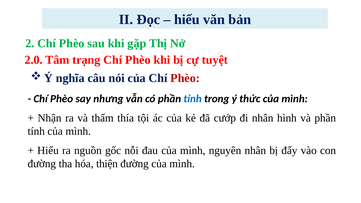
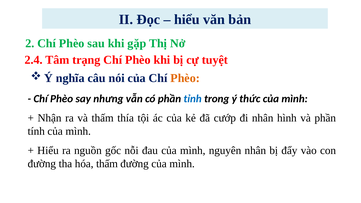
2.0: 2.0 -> 2.4 (34, 60)
Phèo colour: red -> orange (185, 78)
hóa thiện: thiện -> thấm (107, 164)
